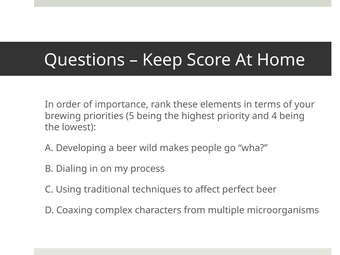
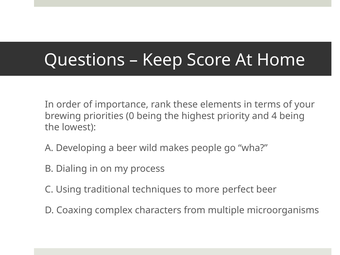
5: 5 -> 0 (130, 116)
affect: affect -> more (207, 190)
